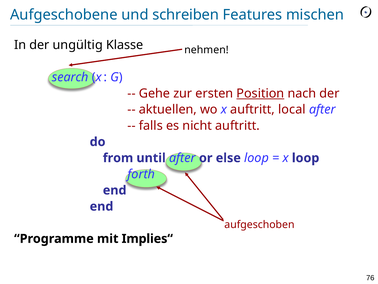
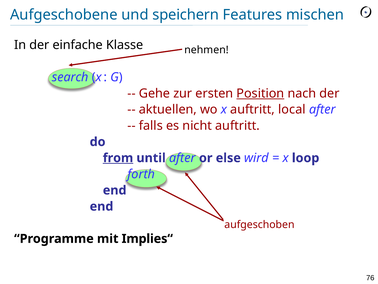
schreiben: schreiben -> speichern (186, 15)
ungültig: ungültig -> einfache (78, 45)
from underline: none -> present (118, 158)
else loop: loop -> wird (256, 158)
